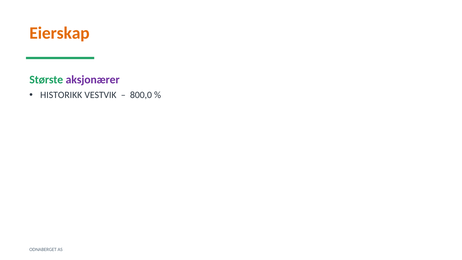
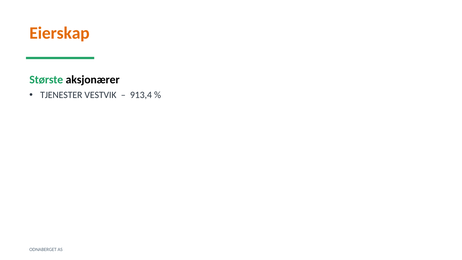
aksjonærer colour: purple -> black (93, 80)
HISTORIKK: HISTORIKK -> TJENESTER (61, 95)
800,0: 800,0 -> 913,4 (141, 95)
